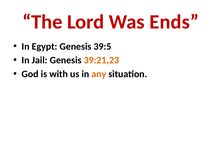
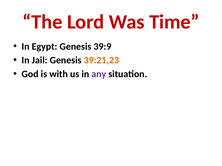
Ends: Ends -> Time (174, 22)
39:5: 39:5 -> 39:9 (103, 47)
any colour: orange -> purple (99, 74)
